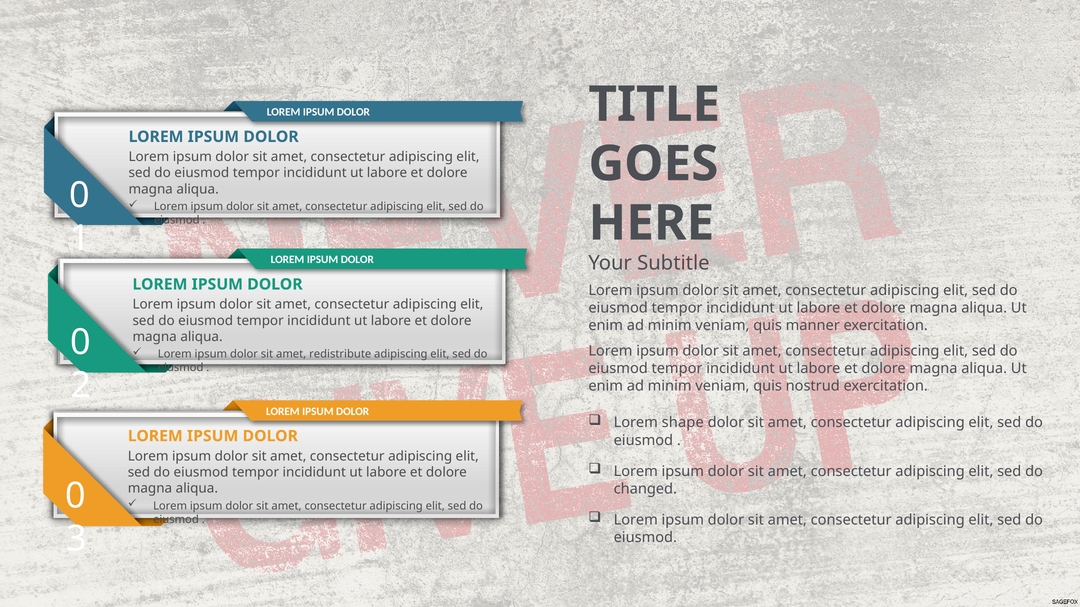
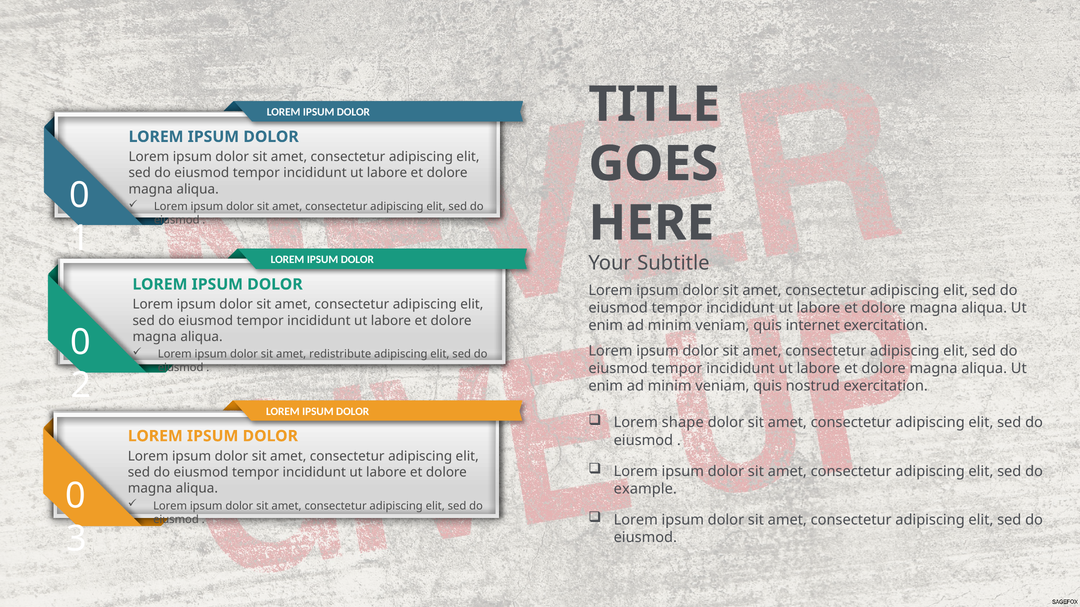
manner: manner -> internet (813, 326)
changed: changed -> example (645, 489)
